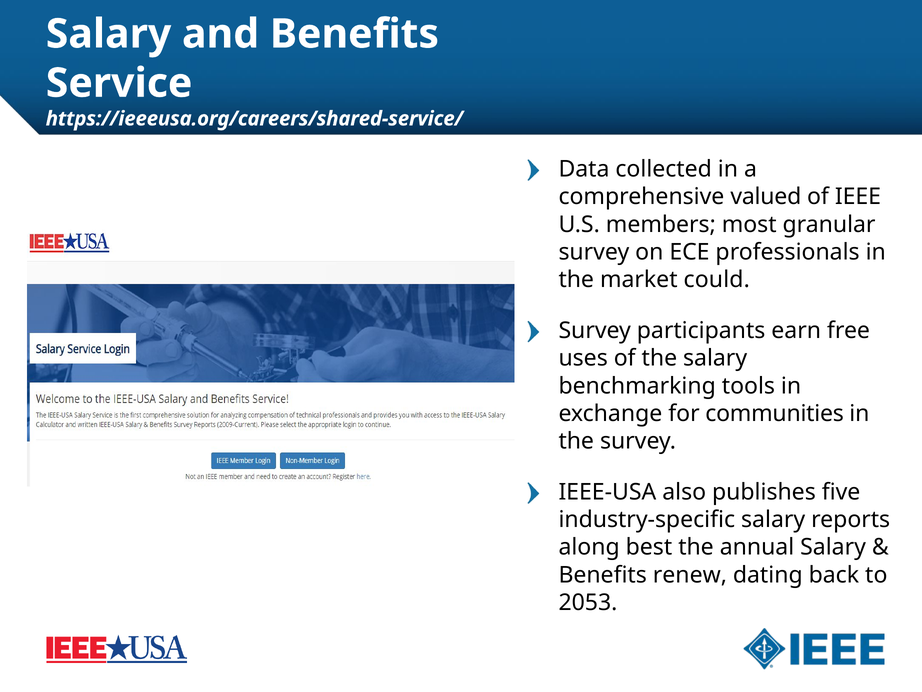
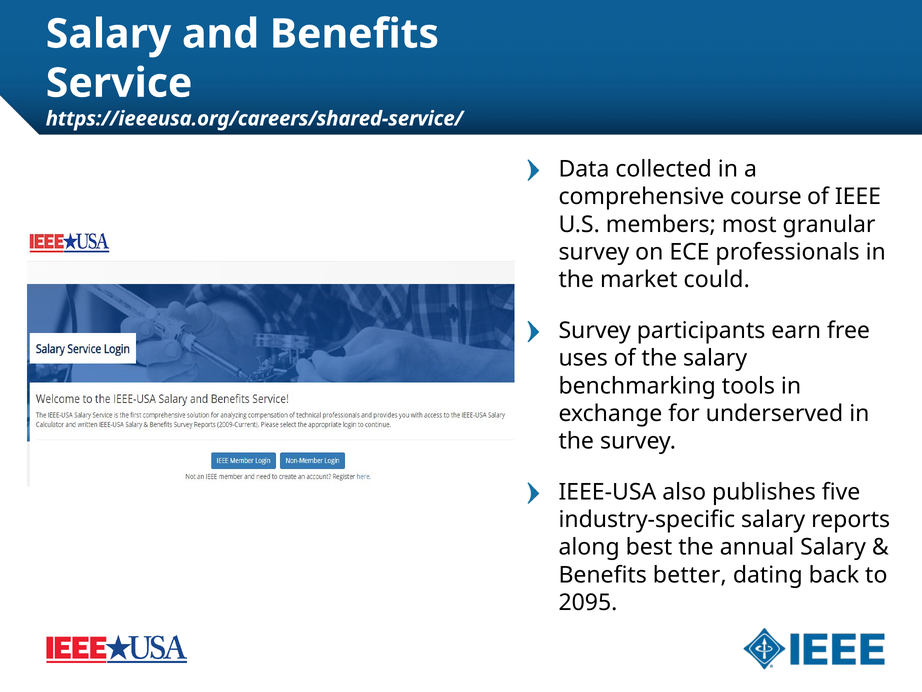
valued: valued -> course (766, 197)
communities: communities -> underserved (774, 413)
renew: renew -> better (690, 575)
2053: 2053 -> 2095 (588, 602)
